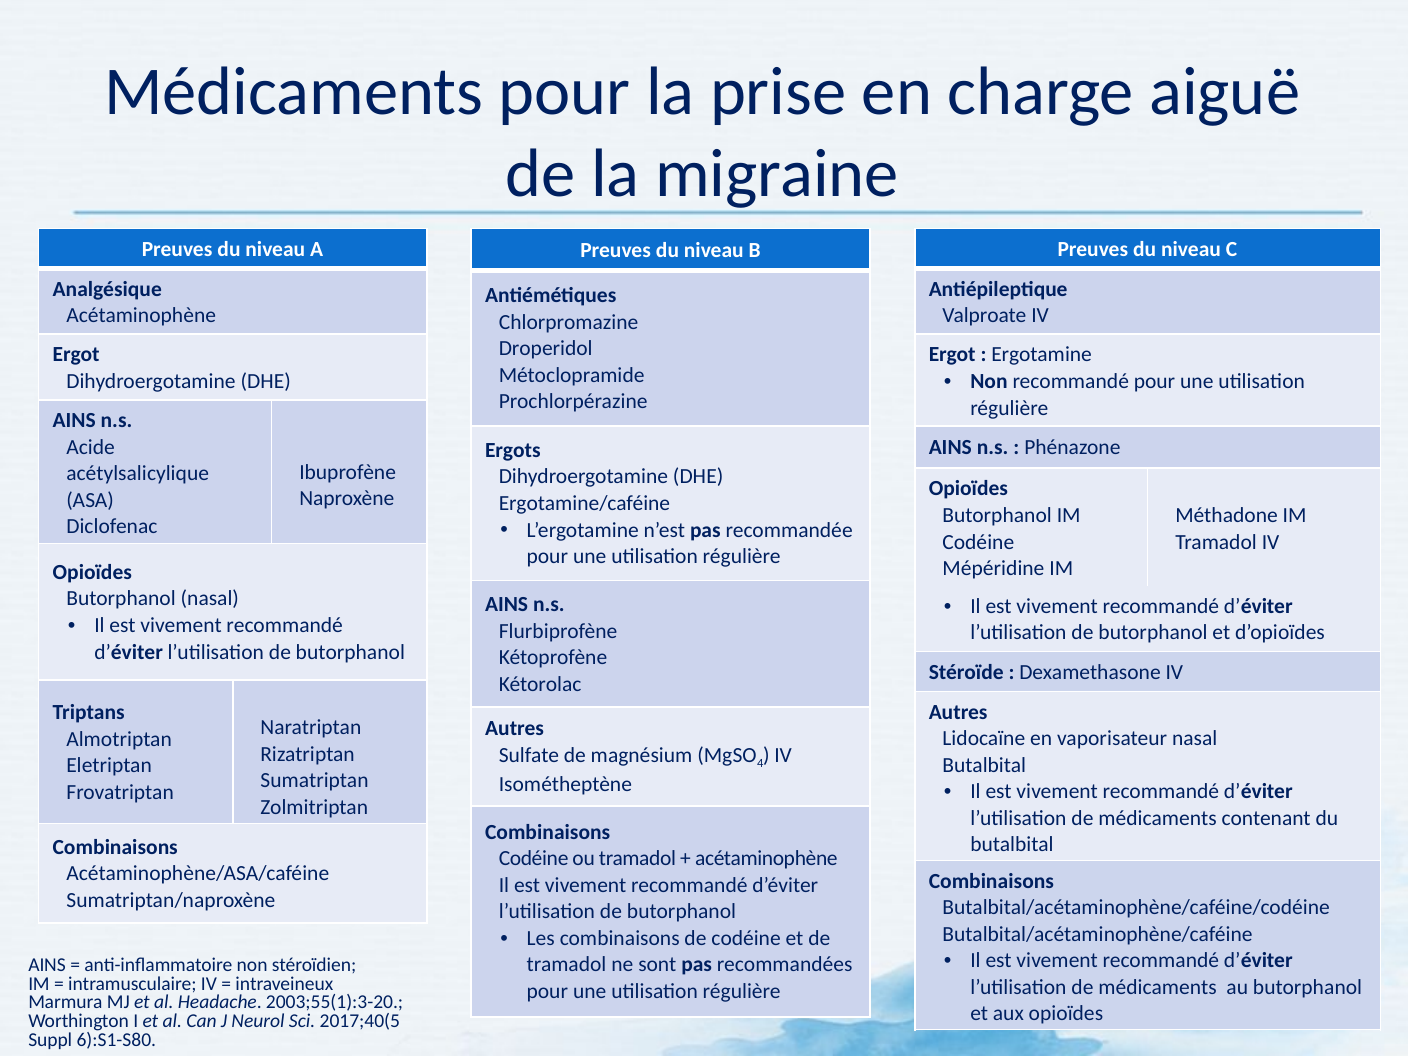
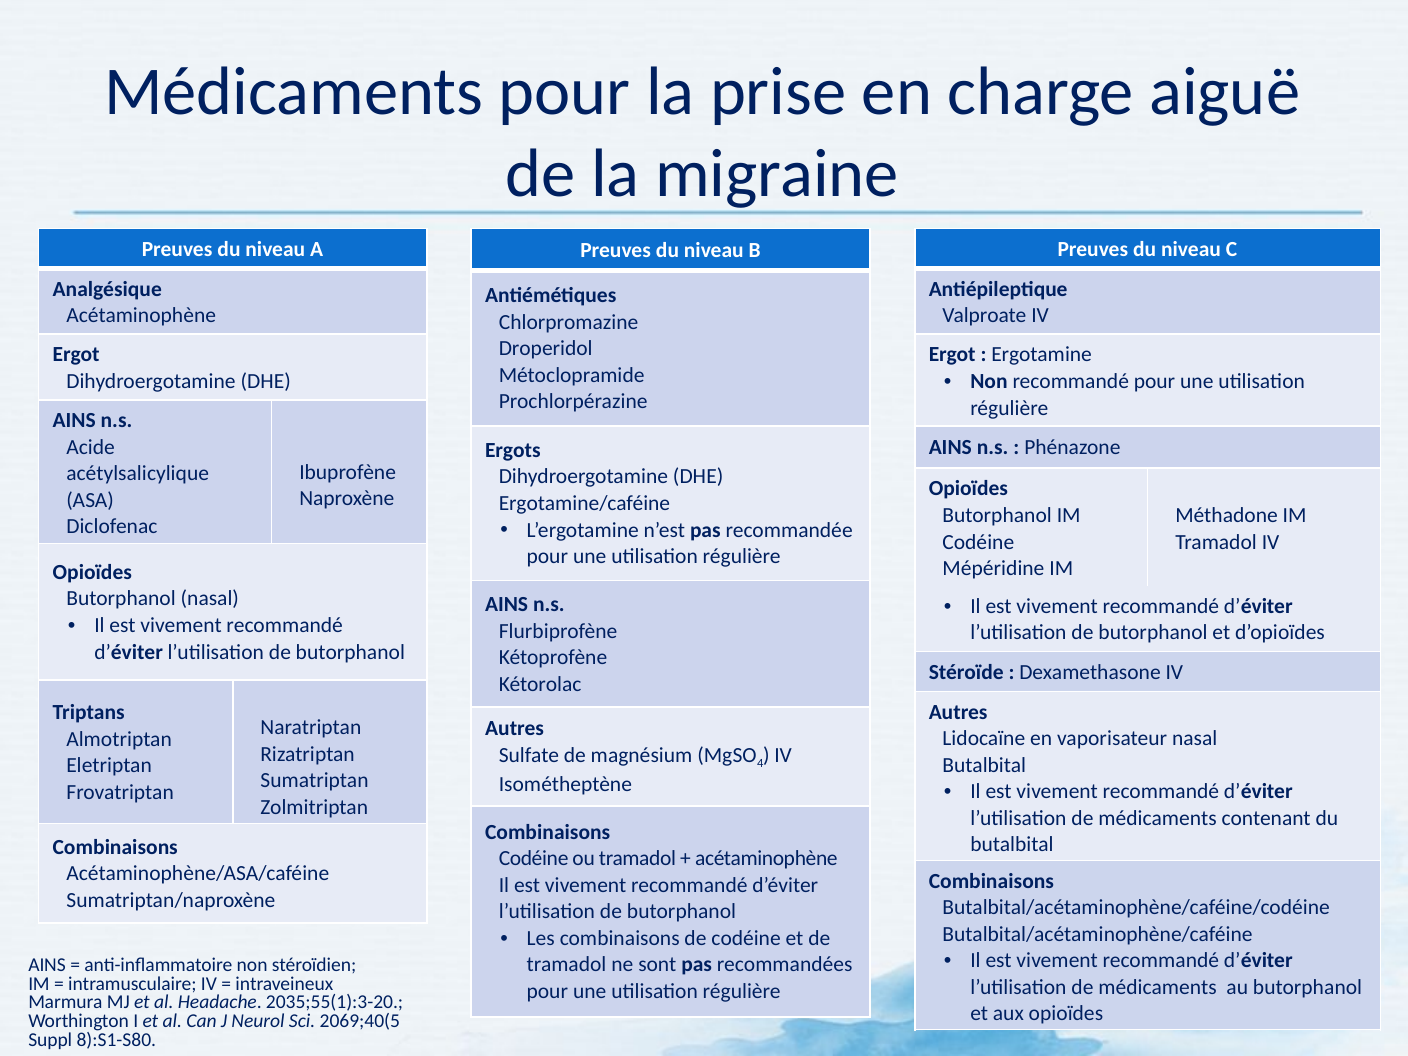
2003;55(1):3-20: 2003;55(1):3-20 -> 2035;55(1):3-20 (335, 1002)
2017;40(5: 2017;40(5 -> 2069;40(5 (360, 1021)
6):S1-S80: 6):S1-S80 -> 8):S1-S80 (116, 1040)
